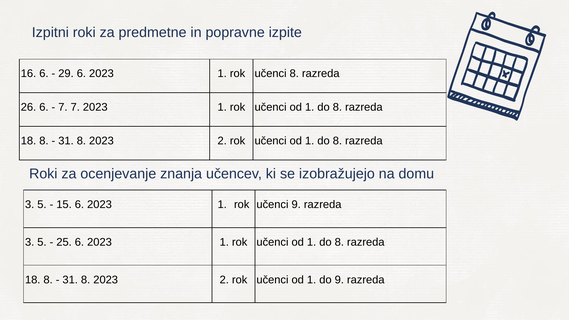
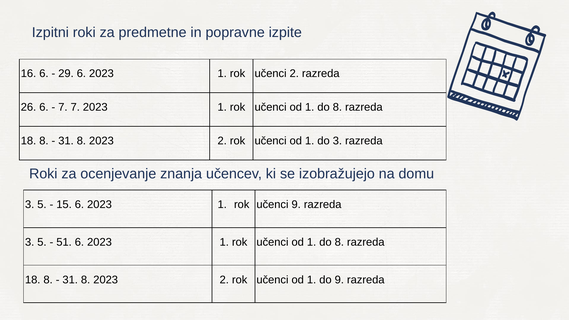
učenci 8: 8 -> 2 (294, 74)
8: 8 -> 3 (337, 141)
25: 25 -> 51 (64, 242)
